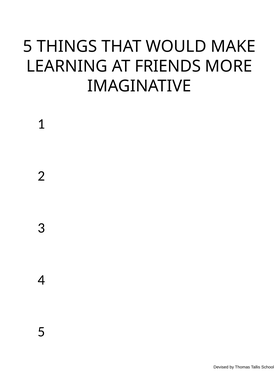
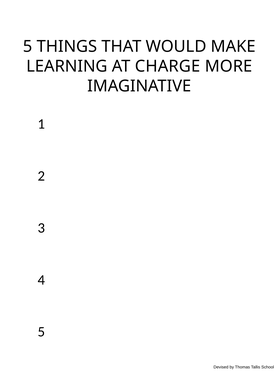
FRIENDS: FRIENDS -> CHARGE (168, 66)
